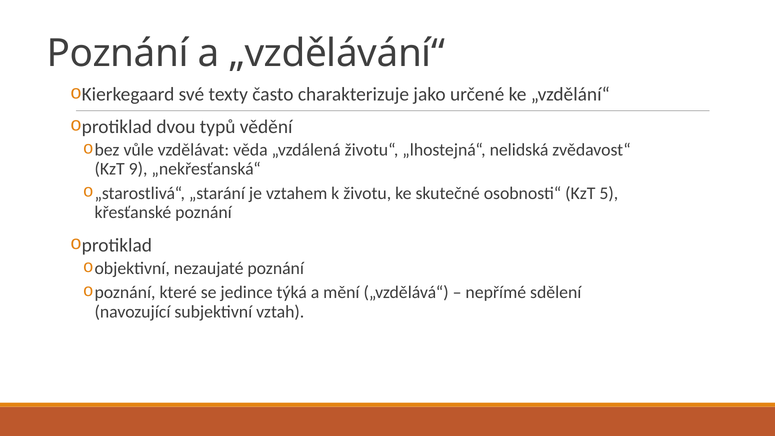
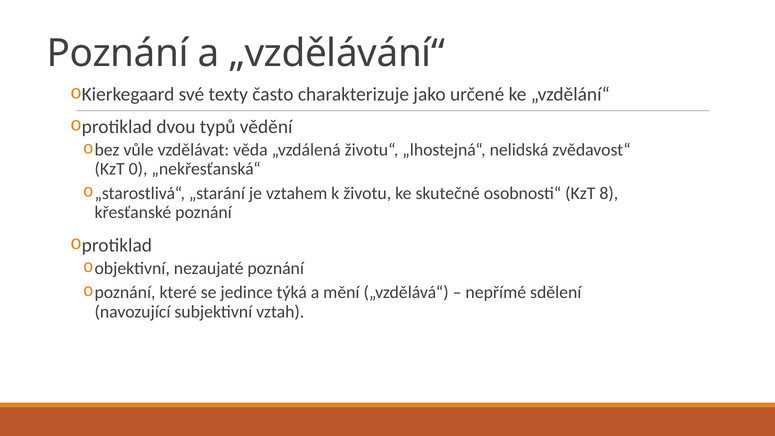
9: 9 -> 0 (138, 169)
5: 5 -> 8 (609, 193)
